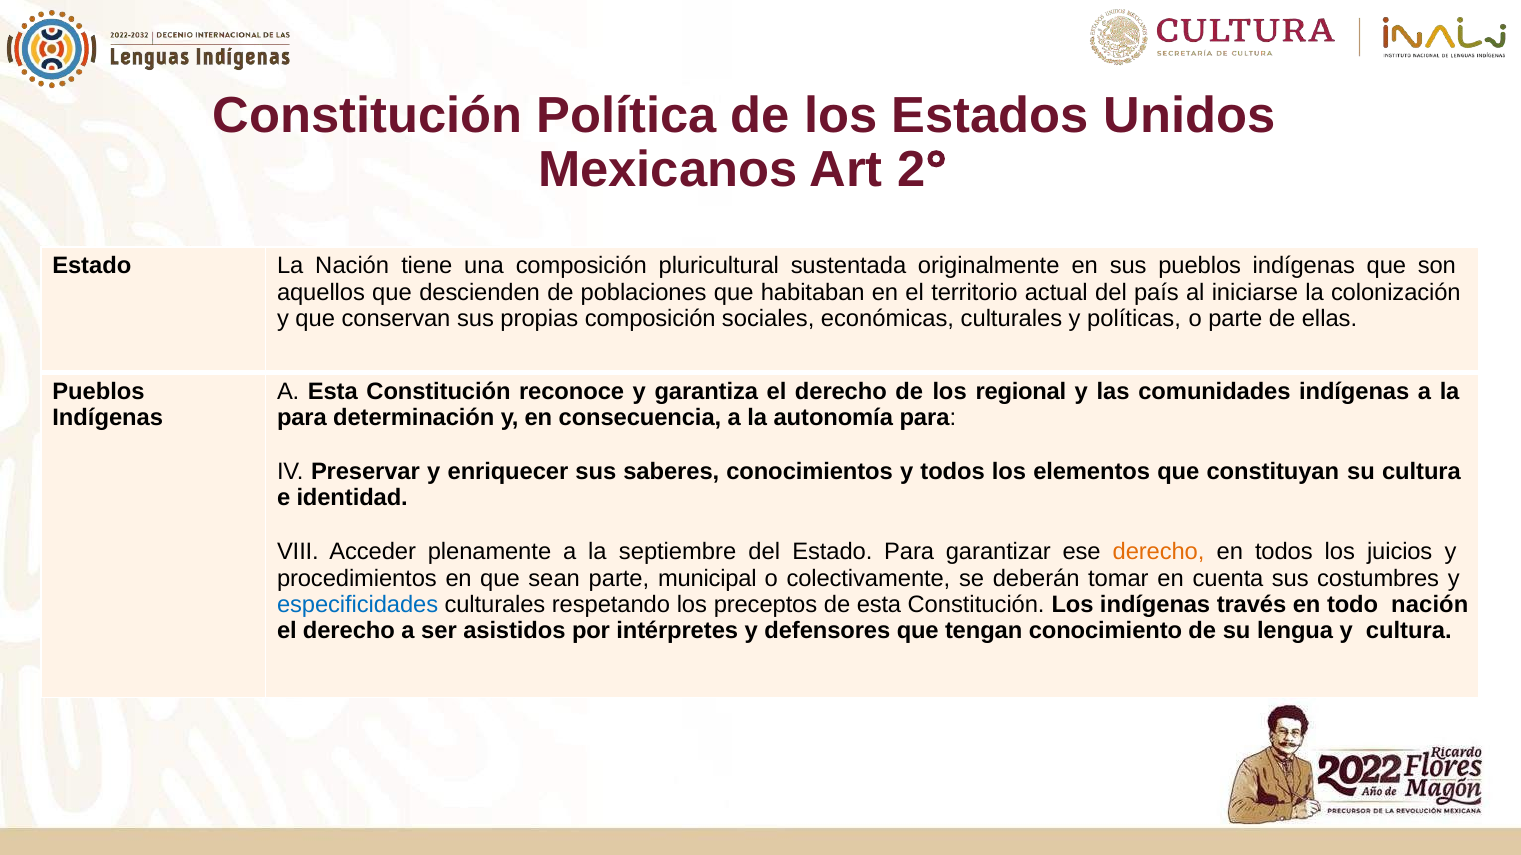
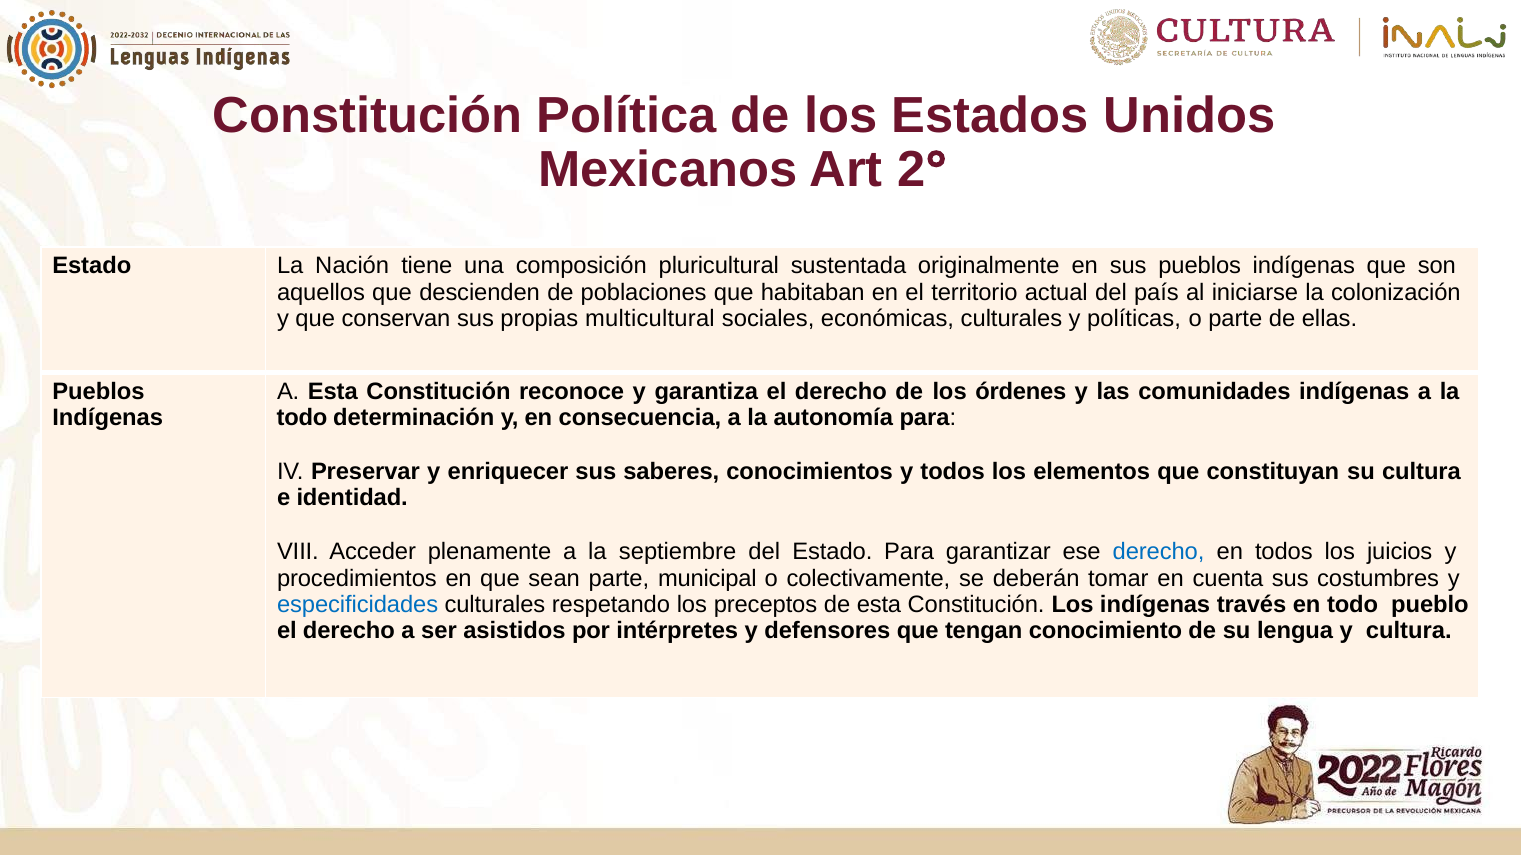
propias composición: composición -> multicultural (650, 319)
regional: regional -> órdenes (1021, 392)
para: para -> todo (302, 418)
derecho colour: orange -> blue (1159, 552)
todo nación: nación -> pueblo (1430, 605)
